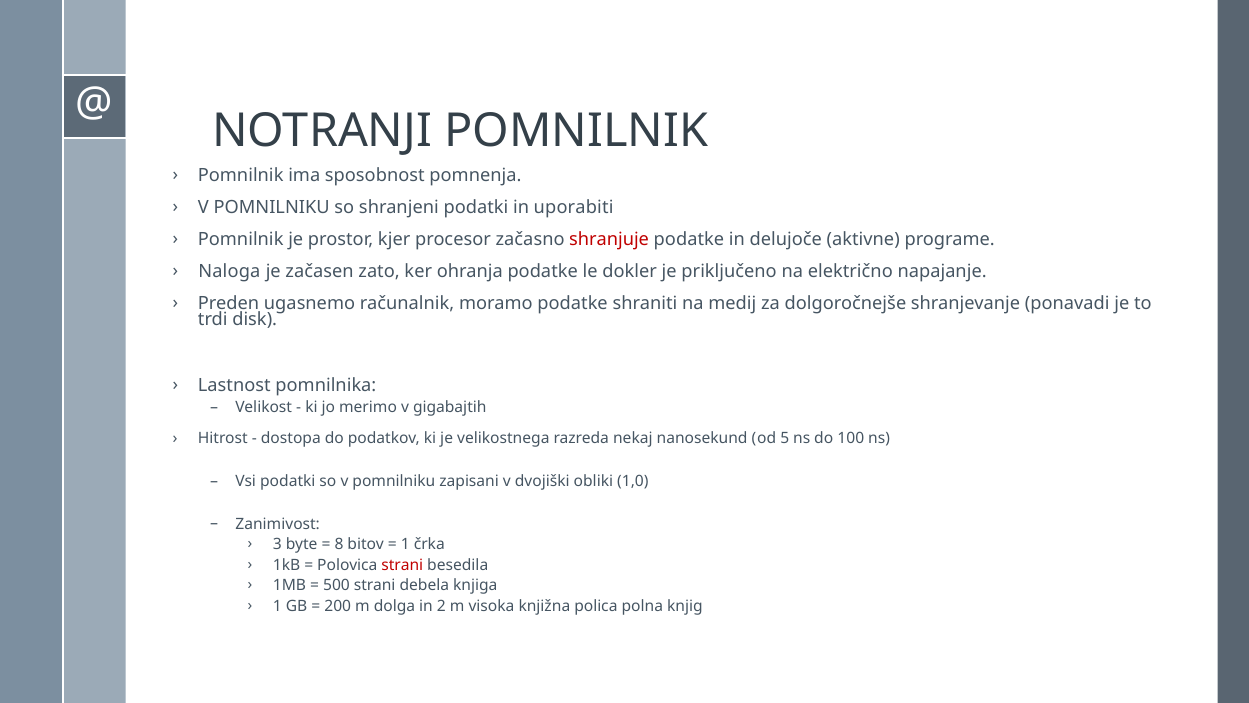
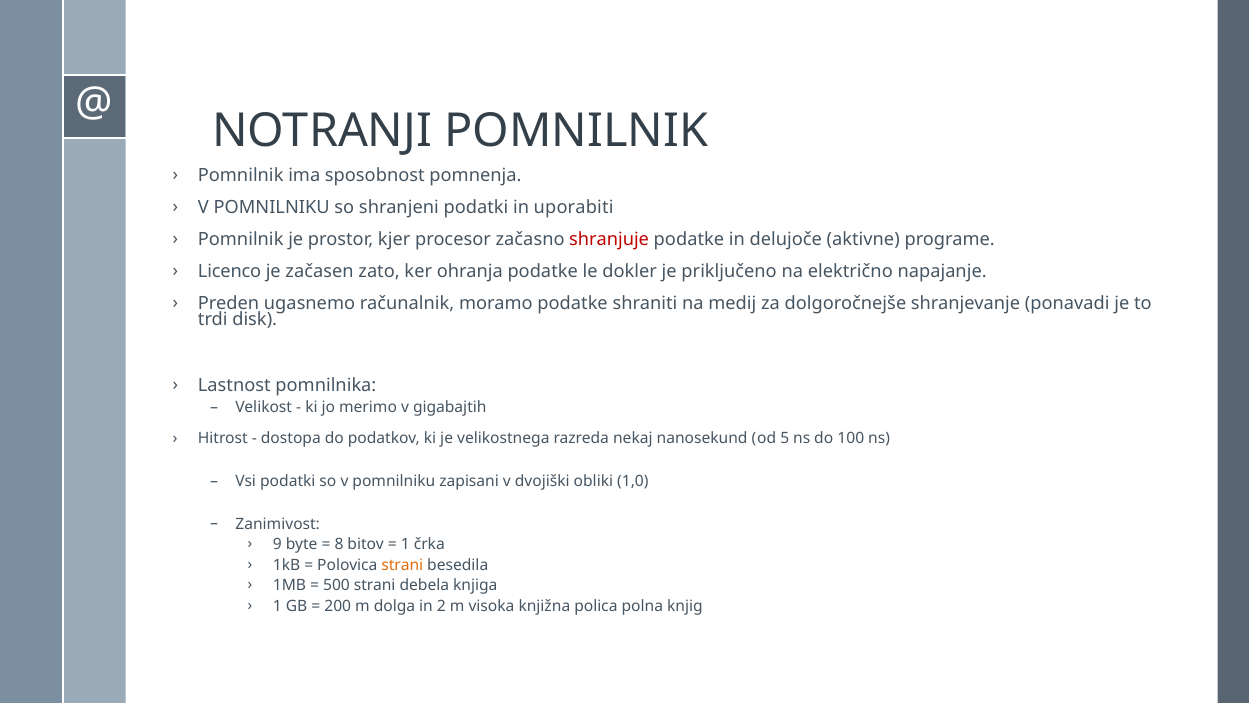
Naloga: Naloga -> Licenco (230, 272)
3: 3 -> 9 (277, 544)
strani colour: red -> orange (402, 565)
